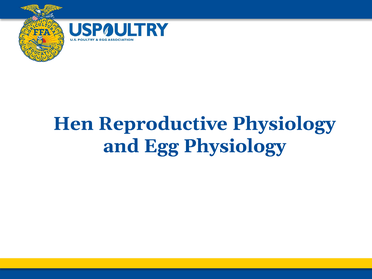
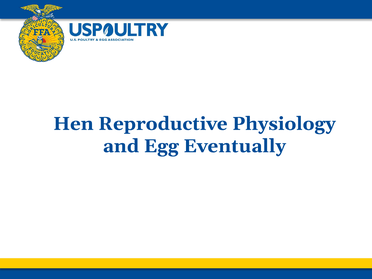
Egg Physiology: Physiology -> Eventually (235, 146)
